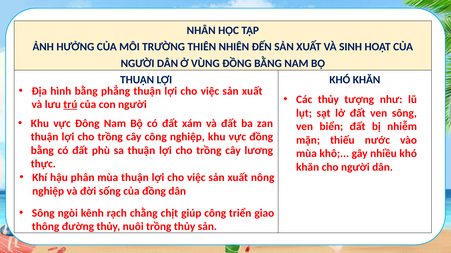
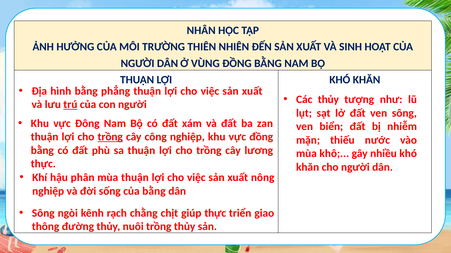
trồng underline: none -> present (110, 137)
của đồng: đồng -> bằng (154, 192)
giúp công: công -> thực (215, 214)
